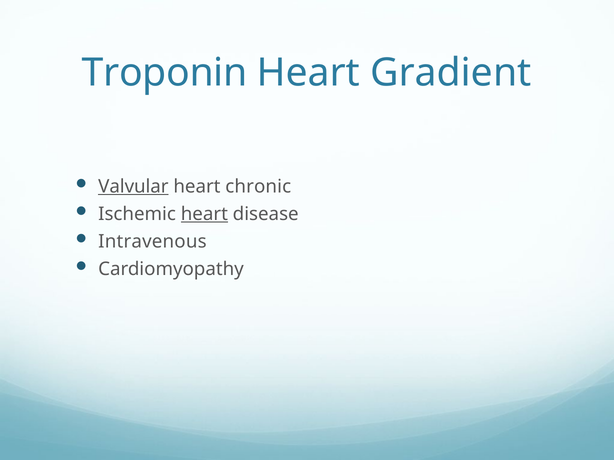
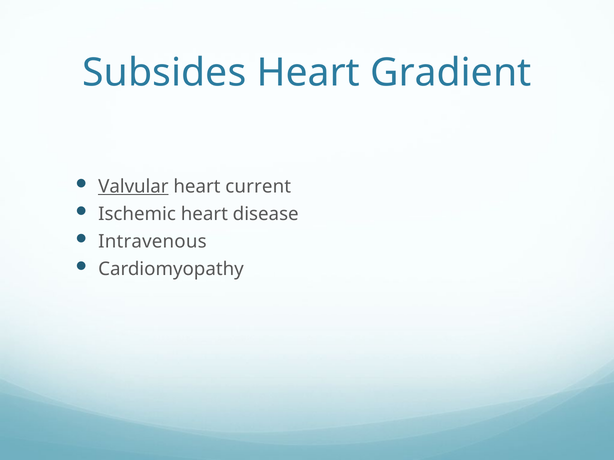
Troponin: Troponin -> Subsides (164, 73)
chronic: chronic -> current (258, 187)
heart underline: present -> none (204, 214)
